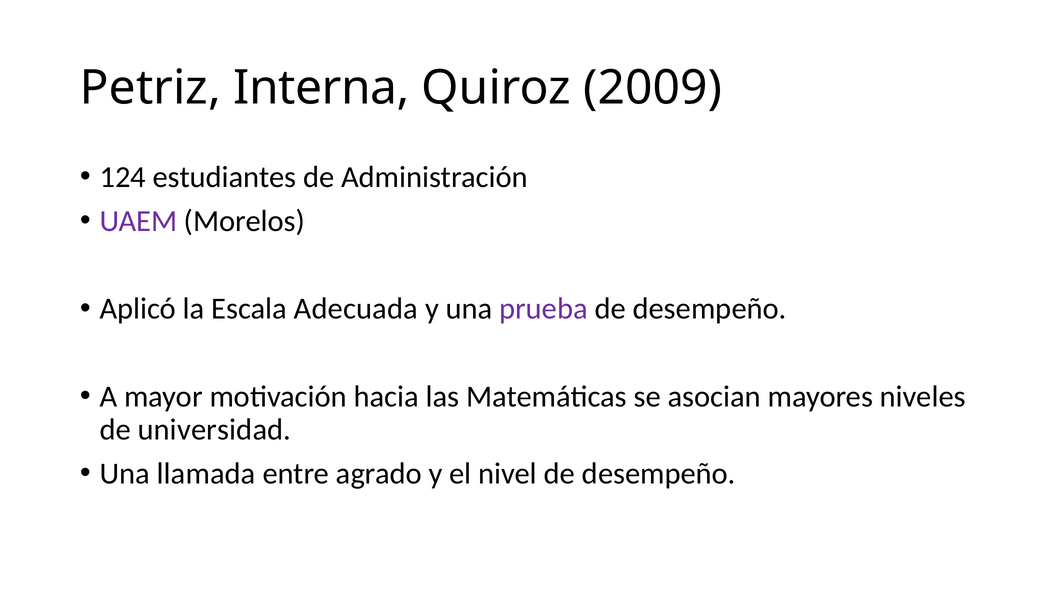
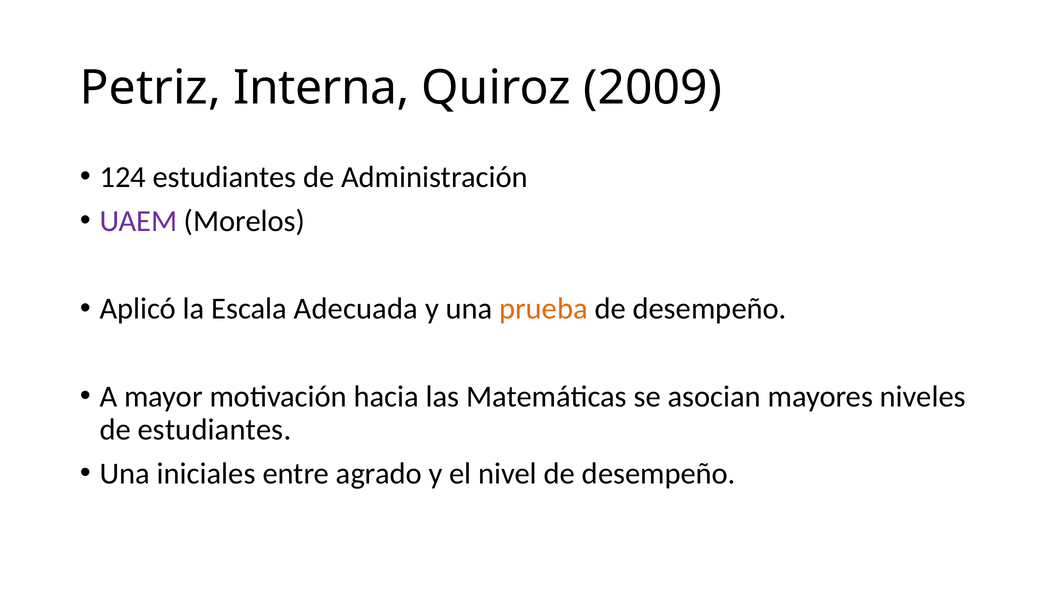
prueba colour: purple -> orange (544, 309)
de universidad: universidad -> estudiantes (214, 430)
llamada: llamada -> iniciales (206, 474)
